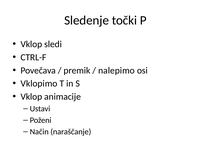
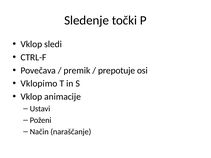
nalepimo: nalepimo -> prepotuje (117, 71)
